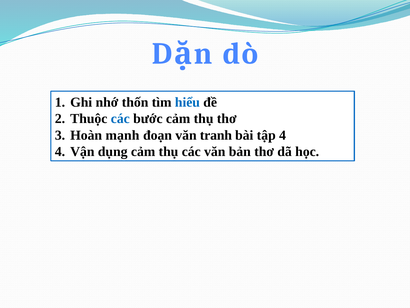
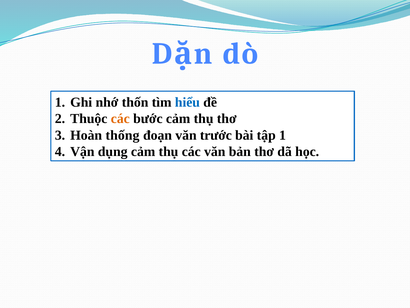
các colour: blue -> orange (120, 119)
mạnh: mạnh -> thống (122, 135)
tranh: tranh -> trước (216, 135)
tập 4: 4 -> 1 (283, 135)
